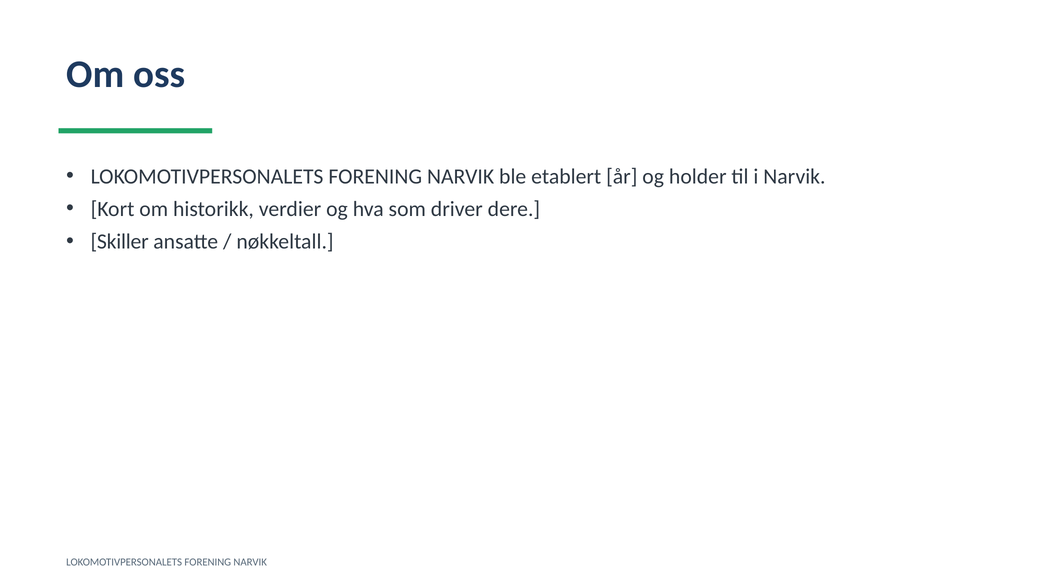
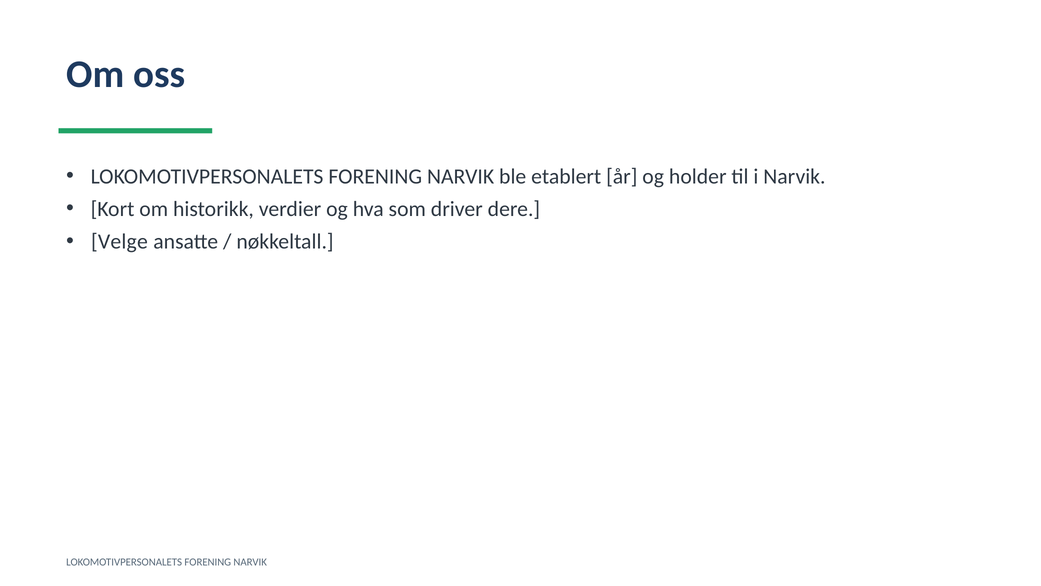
Skiller: Skiller -> Velge (119, 241)
